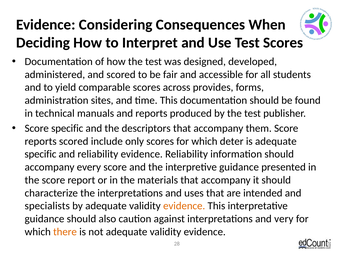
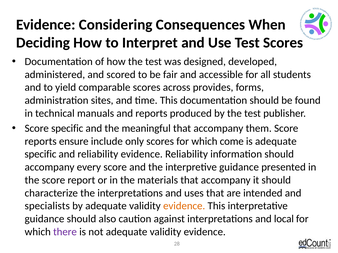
descriptors: descriptors -> meaningful (146, 129)
reports scored: scored -> ensure (74, 142)
deter: deter -> come (232, 142)
very: very -> local (284, 219)
there colour: orange -> purple (65, 232)
